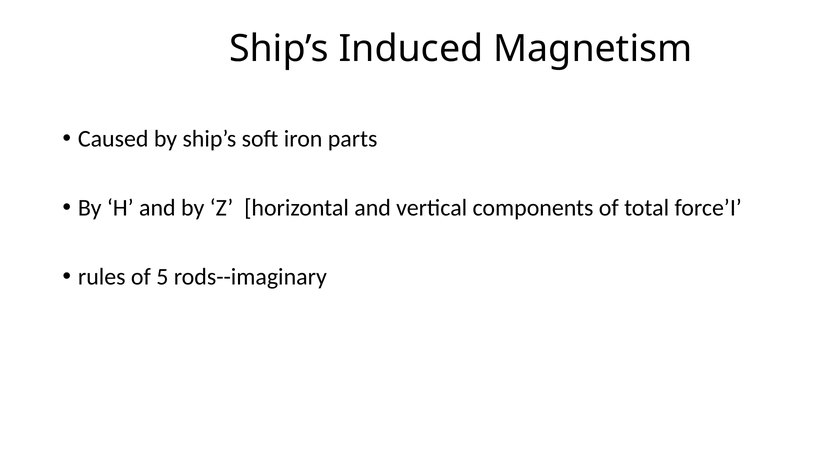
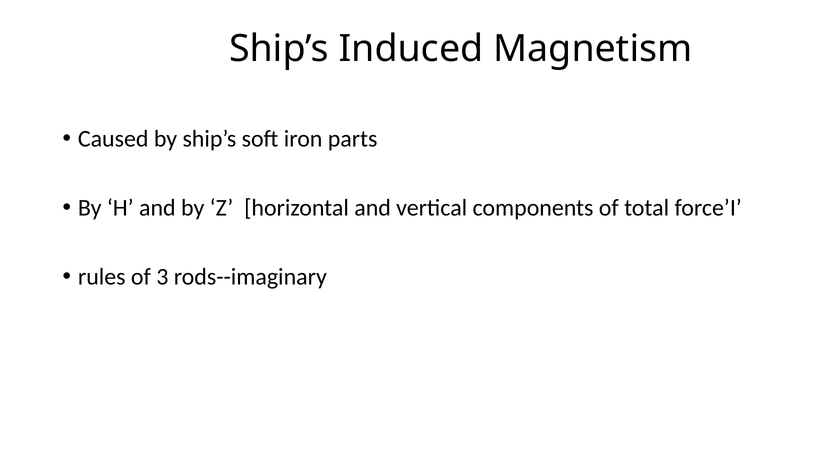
5: 5 -> 3 (162, 277)
